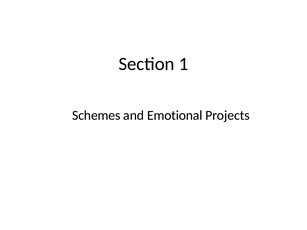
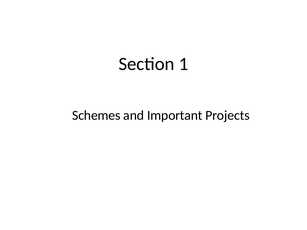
Emotional: Emotional -> Important (175, 116)
